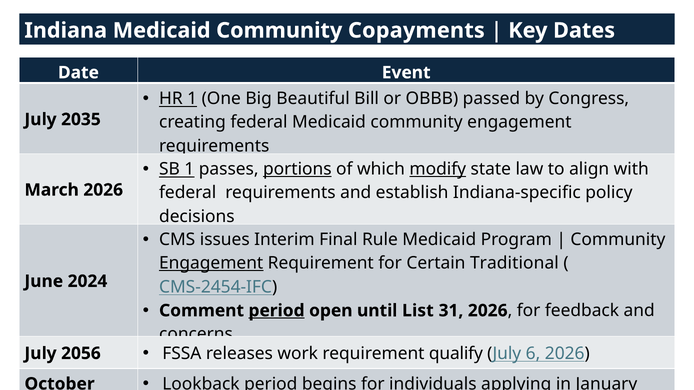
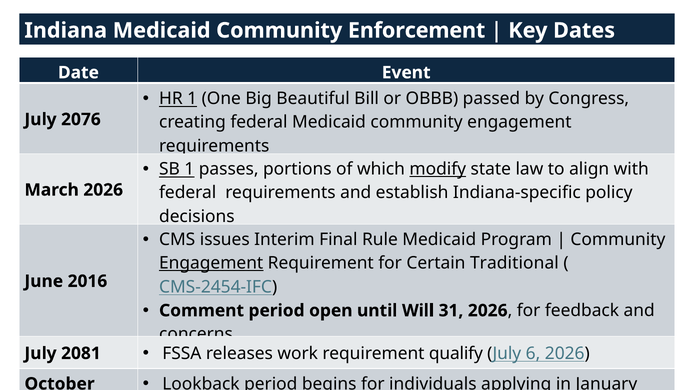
Community Copayments: Copayments -> Enforcement (417, 31)
2035: 2035 -> 2076 (81, 120)
portions underline: present -> none (297, 169)
2024: 2024 -> 2016 (87, 281)
period underline: present -> none (277, 311)
List: List -> Will (418, 311)
2056: 2056 -> 2081 (81, 354)
